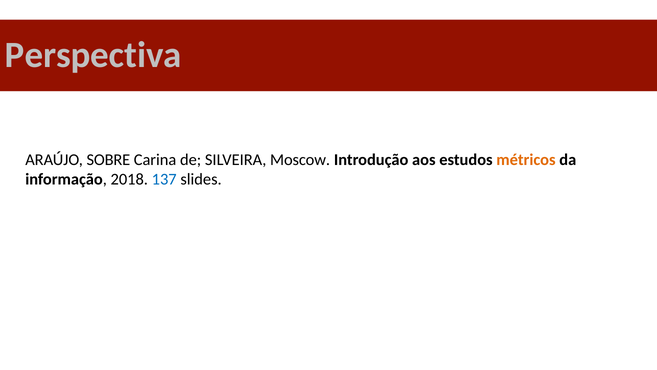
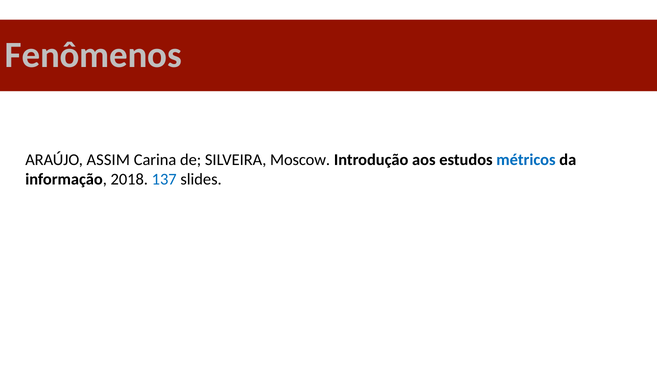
Perspectiva: Perspectiva -> Fenômenos (93, 55)
SOBRE: SOBRE -> ASSIM (108, 159)
métricos colour: orange -> blue (526, 159)
